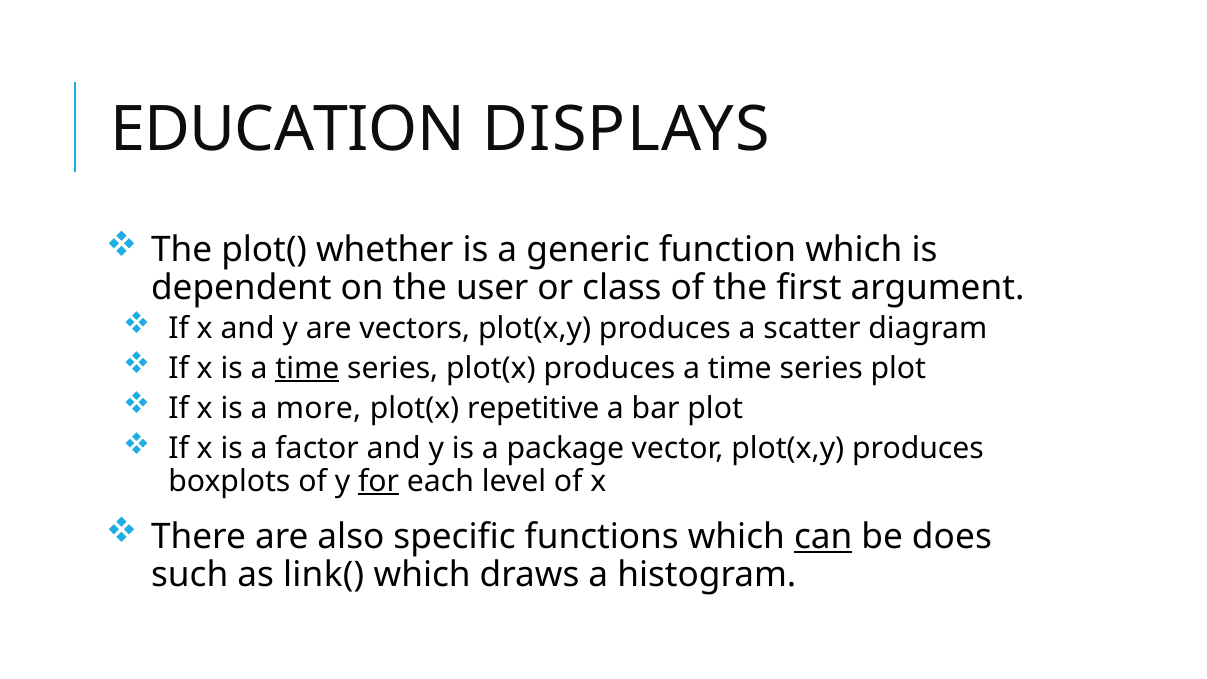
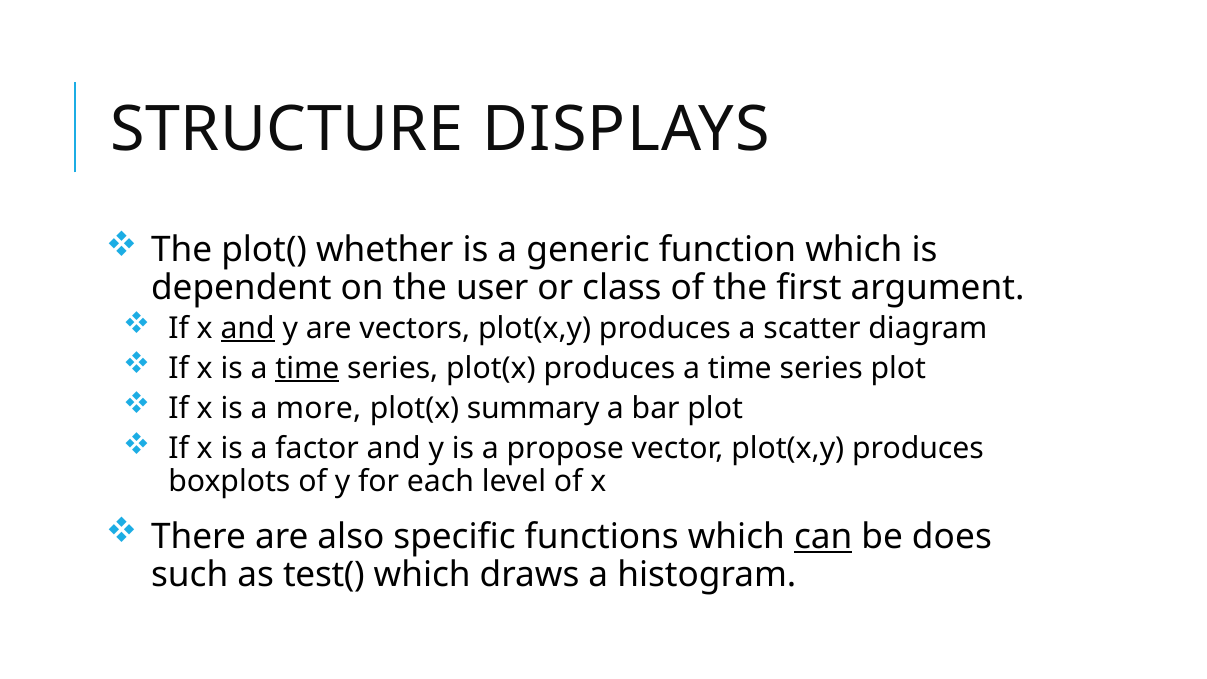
EDUCATION: EDUCATION -> STRUCTURE (287, 130)
and underline: none -> present (248, 328)
repetitive: repetitive -> summary (533, 408)
package: package -> propose (565, 448)
for underline: present -> none (379, 481)
link(: link( -> test( (324, 574)
